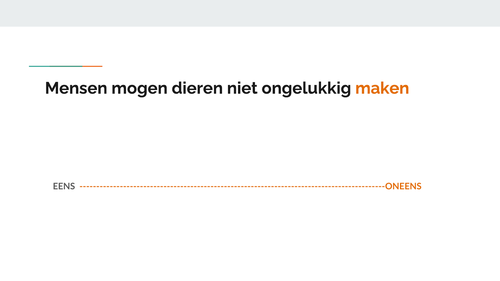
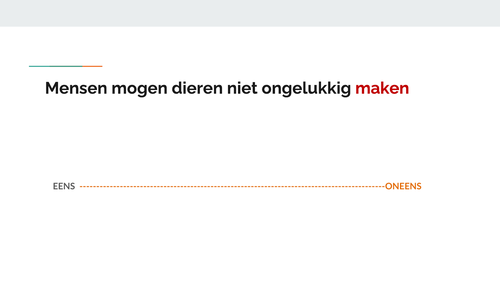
maken colour: orange -> red (382, 88)
